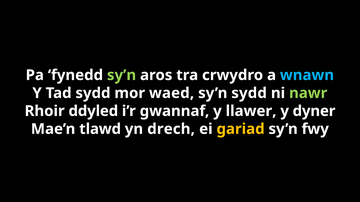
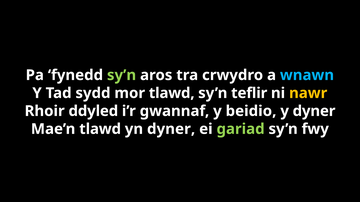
mor waed: waed -> tlawd (172, 93)
sy’n sydd: sydd -> teflir (249, 93)
nawr colour: light green -> yellow (308, 93)
llawer: llawer -> beidio (251, 111)
yn drech: drech -> dyner (171, 129)
gariad colour: yellow -> light green (241, 129)
